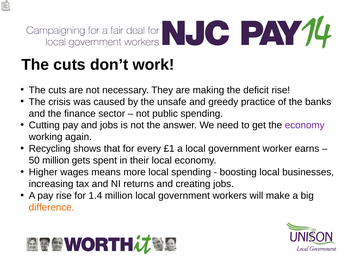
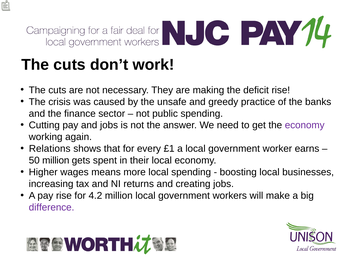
Recycling: Recycling -> Relations (50, 149)
1.4: 1.4 -> 4.2 (95, 196)
difference colour: orange -> purple (52, 207)
